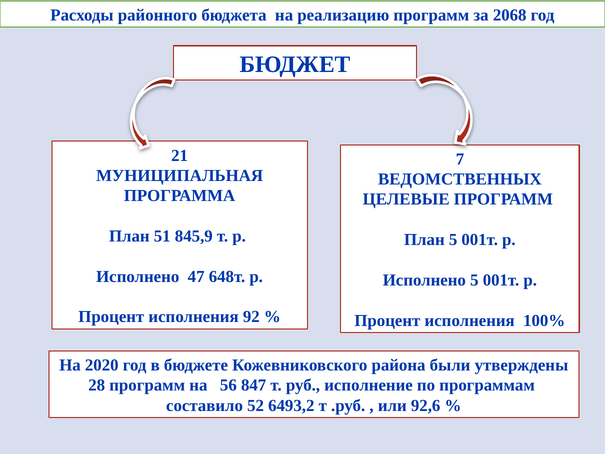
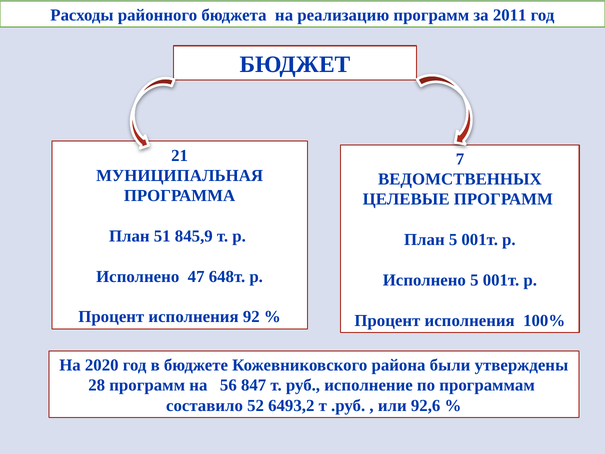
2068: 2068 -> 2011 (510, 15)
